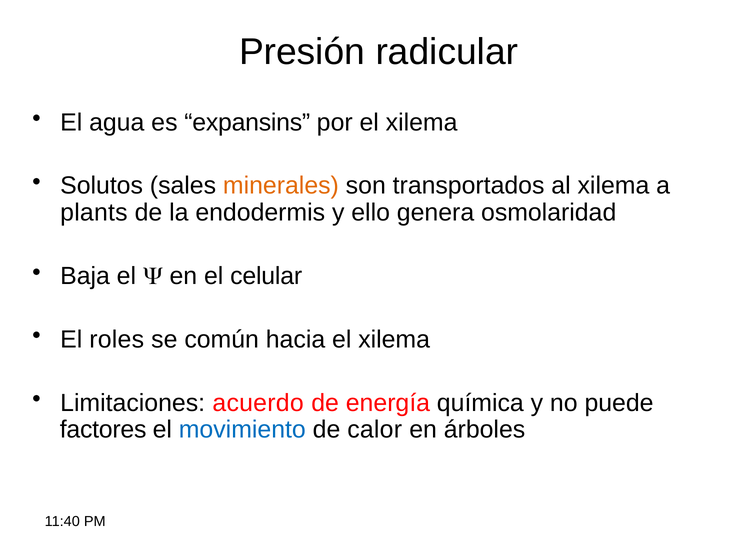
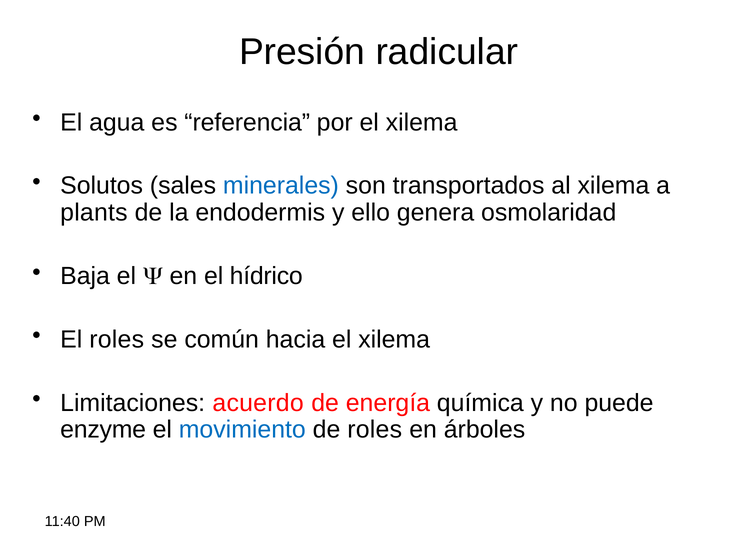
expansins: expansins -> referencia (247, 123)
minerales colour: orange -> blue (281, 186)
celular: celular -> hídrico (266, 276)
factores: factores -> enzyme (103, 430)
de calor: calor -> roles (375, 430)
